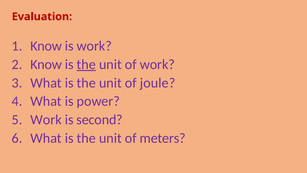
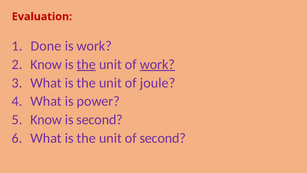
Know: Know -> Done (46, 46)
work underline: none -> present (157, 64)
Work: Work -> Know (46, 120)
of meters: meters -> second (163, 138)
